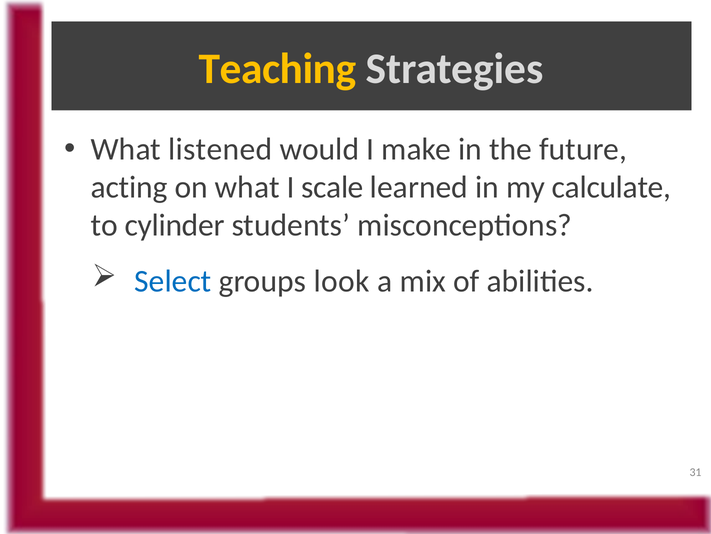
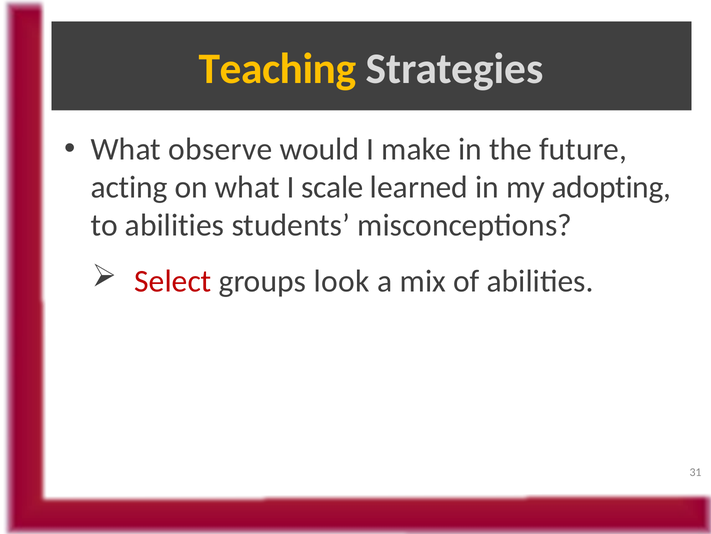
listened: listened -> observe (220, 149)
calculate: calculate -> adopting (611, 187)
to cylinder: cylinder -> abilities (175, 225)
Select colour: blue -> red (173, 281)
